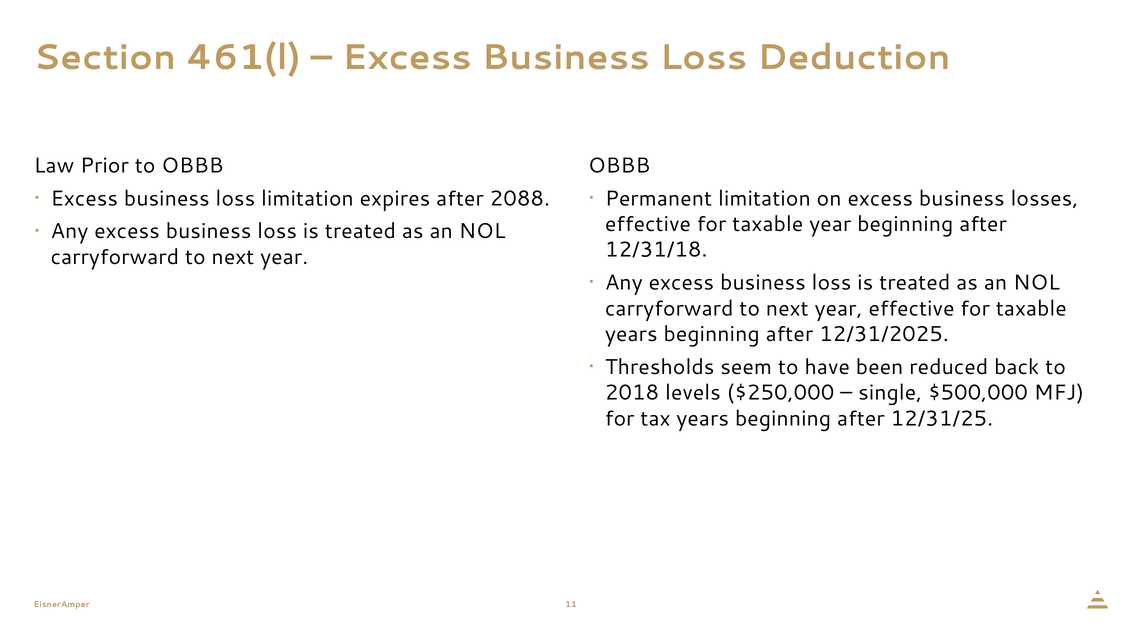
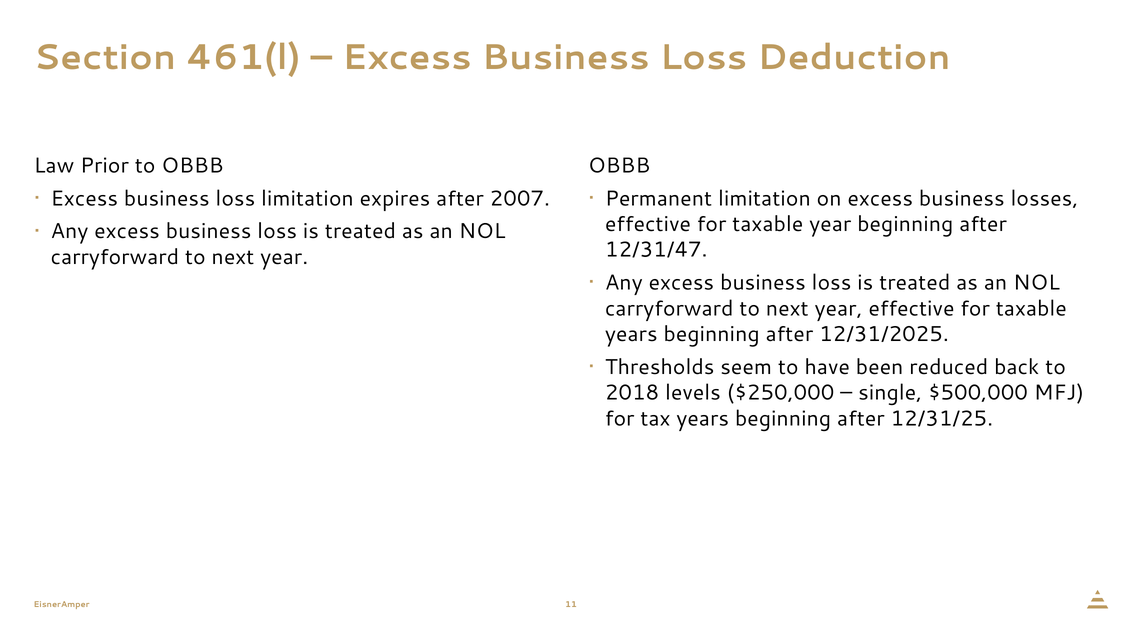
2088: 2088 -> 2007 (520, 198)
12/31/18: 12/31/18 -> 12/31/47 (656, 250)
